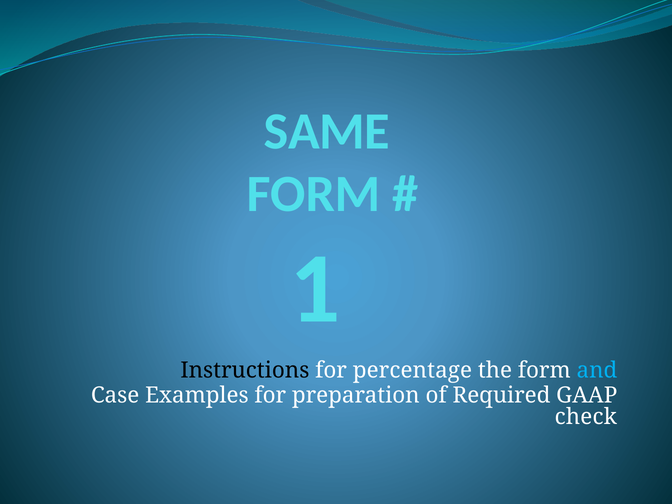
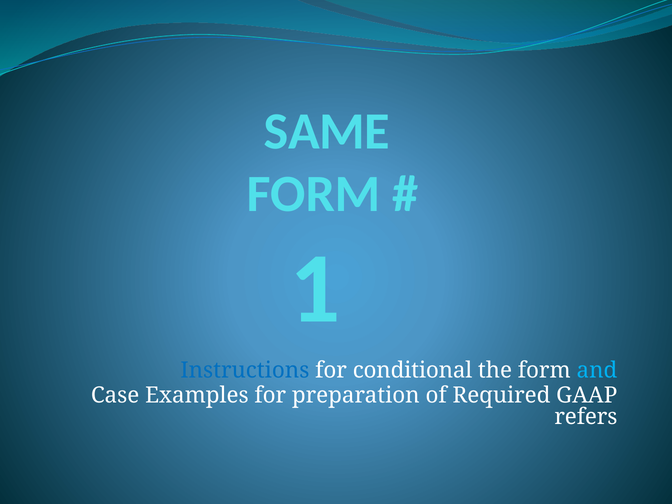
Instructions colour: black -> blue (245, 370)
percentage: percentage -> conditional (413, 370)
check: check -> refers (586, 417)
